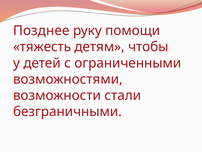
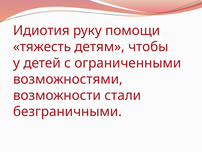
Позднее: Позднее -> Идиотия (41, 31)
